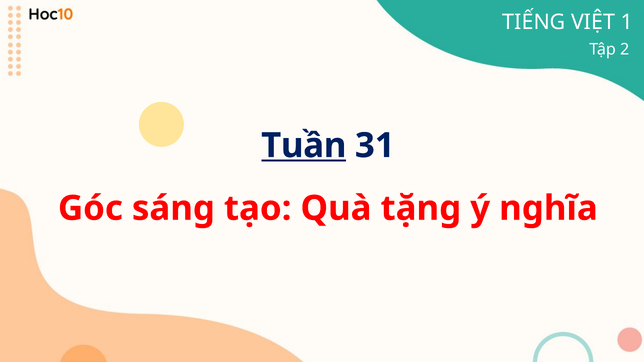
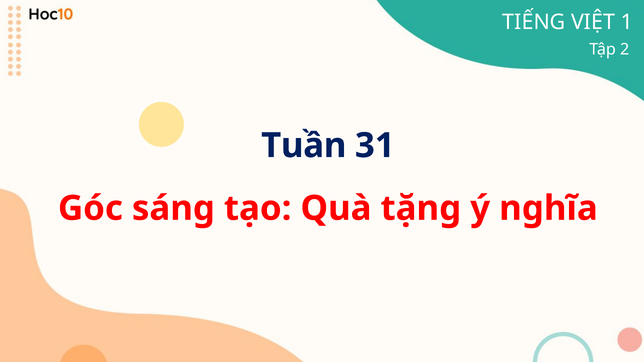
Tuần underline: present -> none (304, 146)
